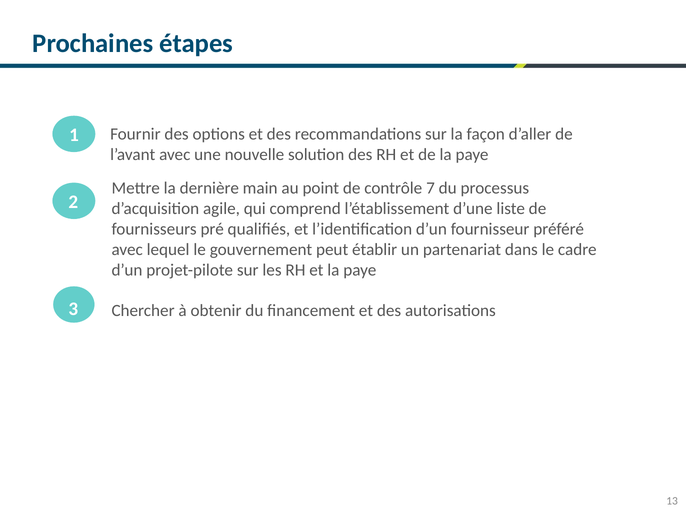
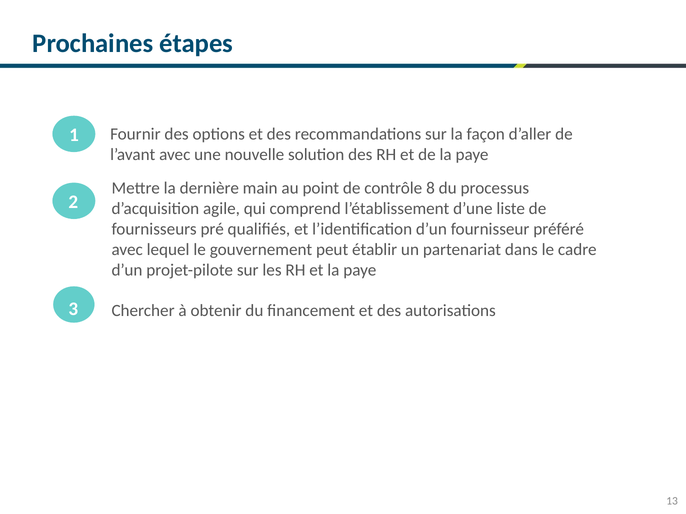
7: 7 -> 8 (430, 188)
